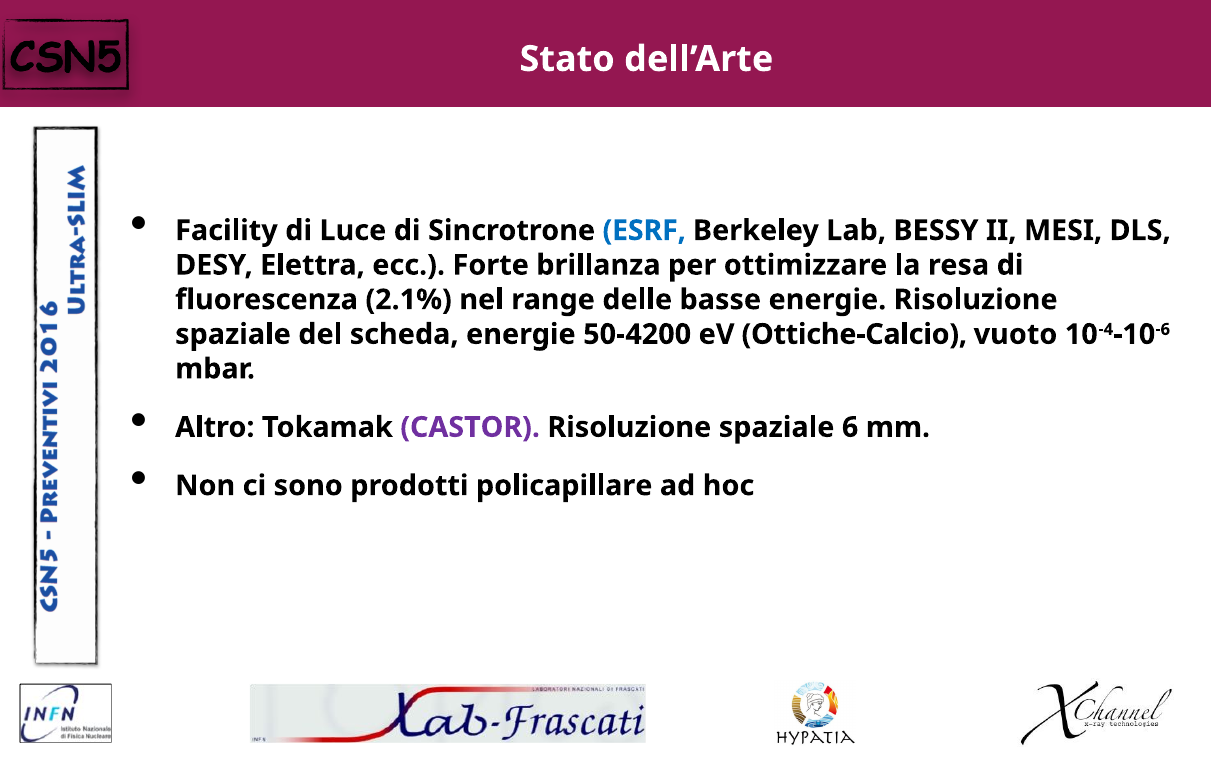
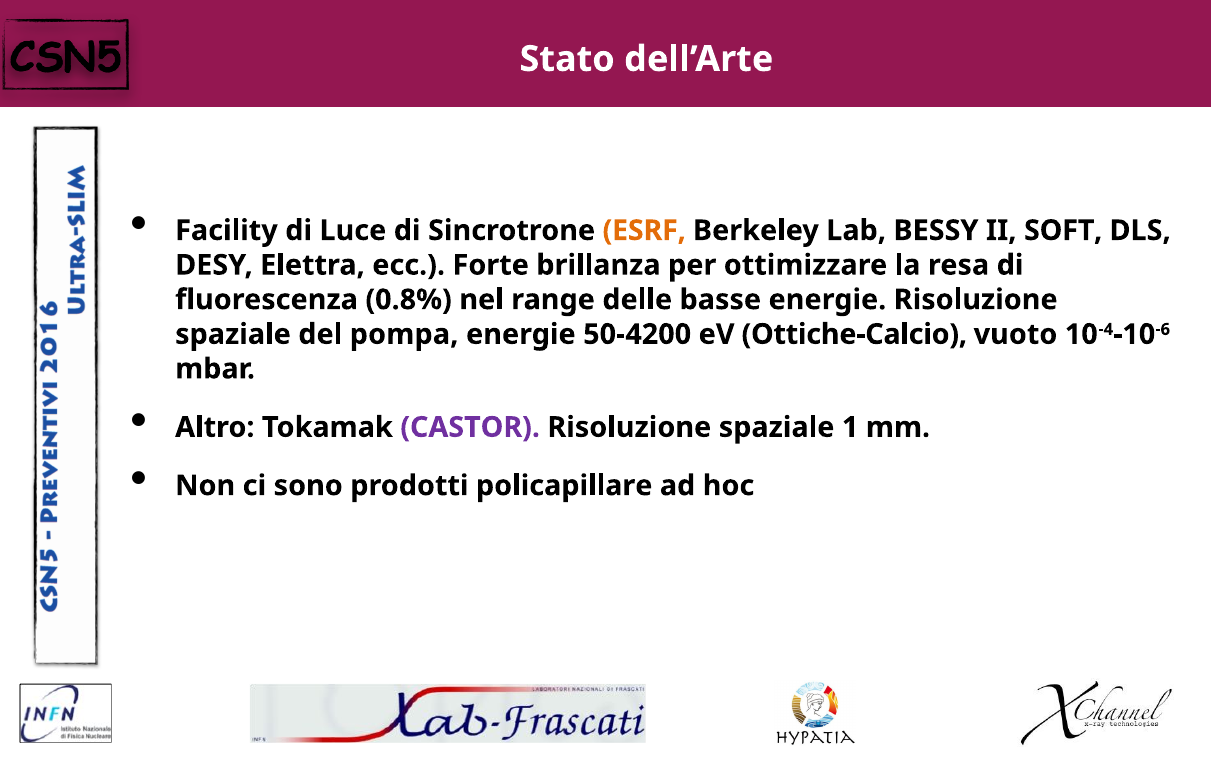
ESRF colour: blue -> orange (644, 230)
MESI: MESI -> SOFT (1063, 230)
2.1%: 2.1% -> 0.8% (409, 300)
scheda: scheda -> pompa (404, 334)
6: 6 -> 1 (850, 427)
